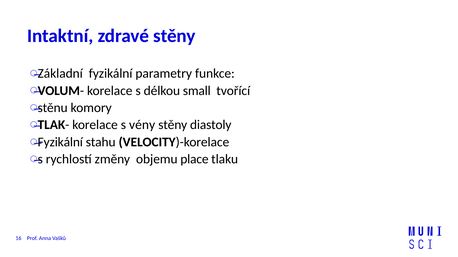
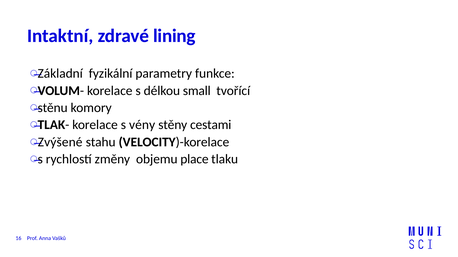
zdravé stěny: stěny -> lining (174, 36)
diastoly: diastoly -> cestami (211, 125)
Fyzikální: Fyzikální -> Zvýšené (60, 142)
